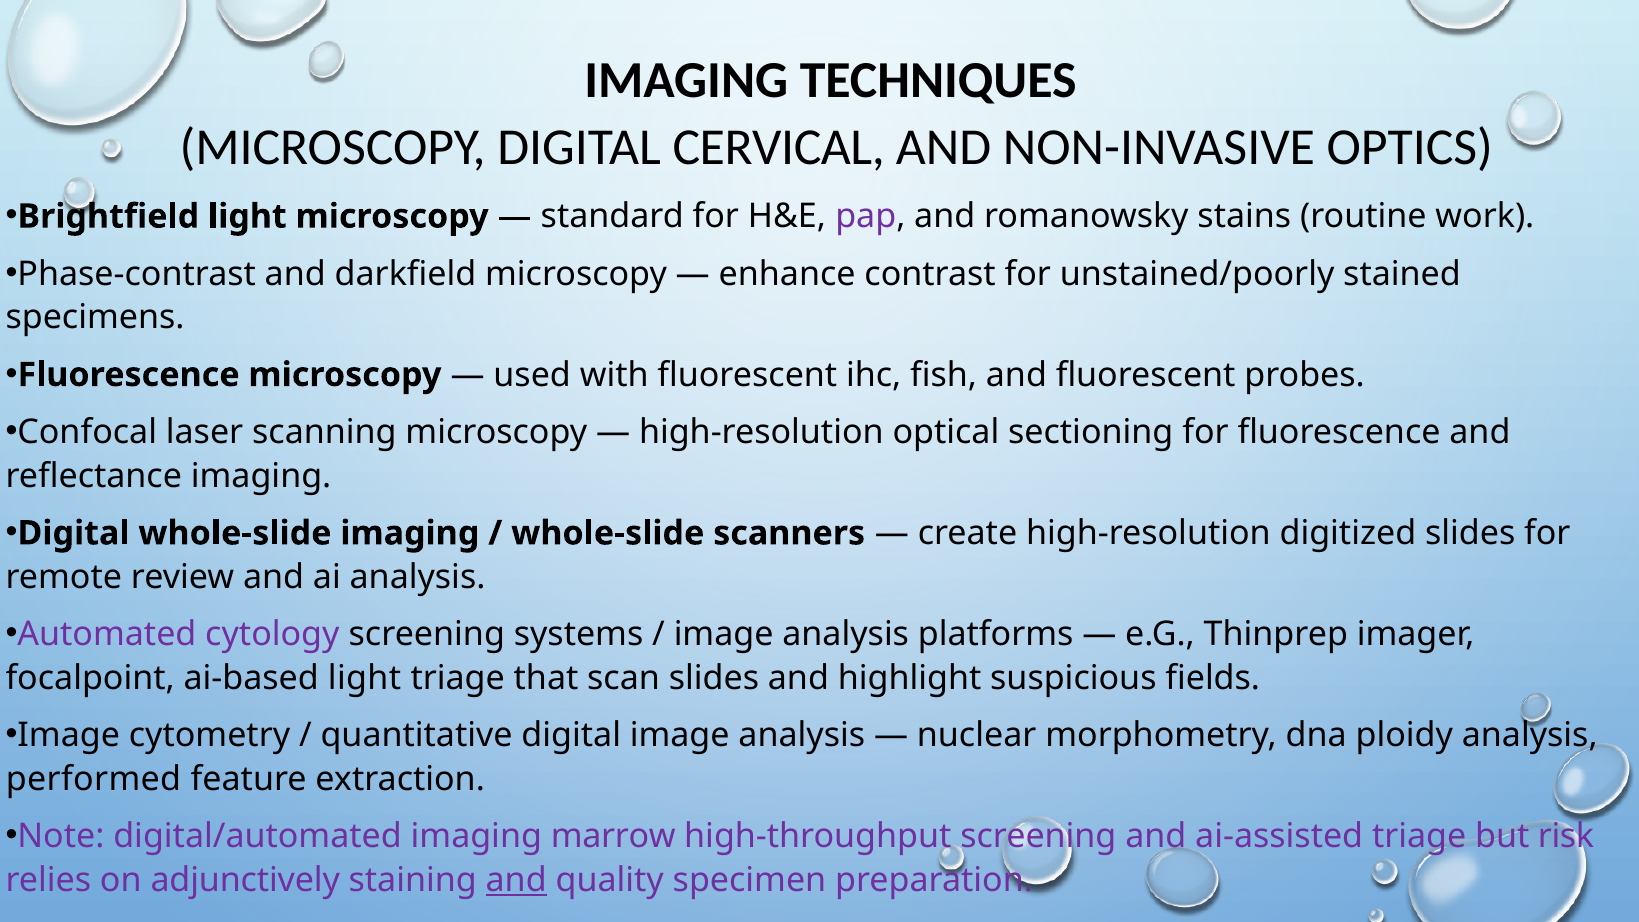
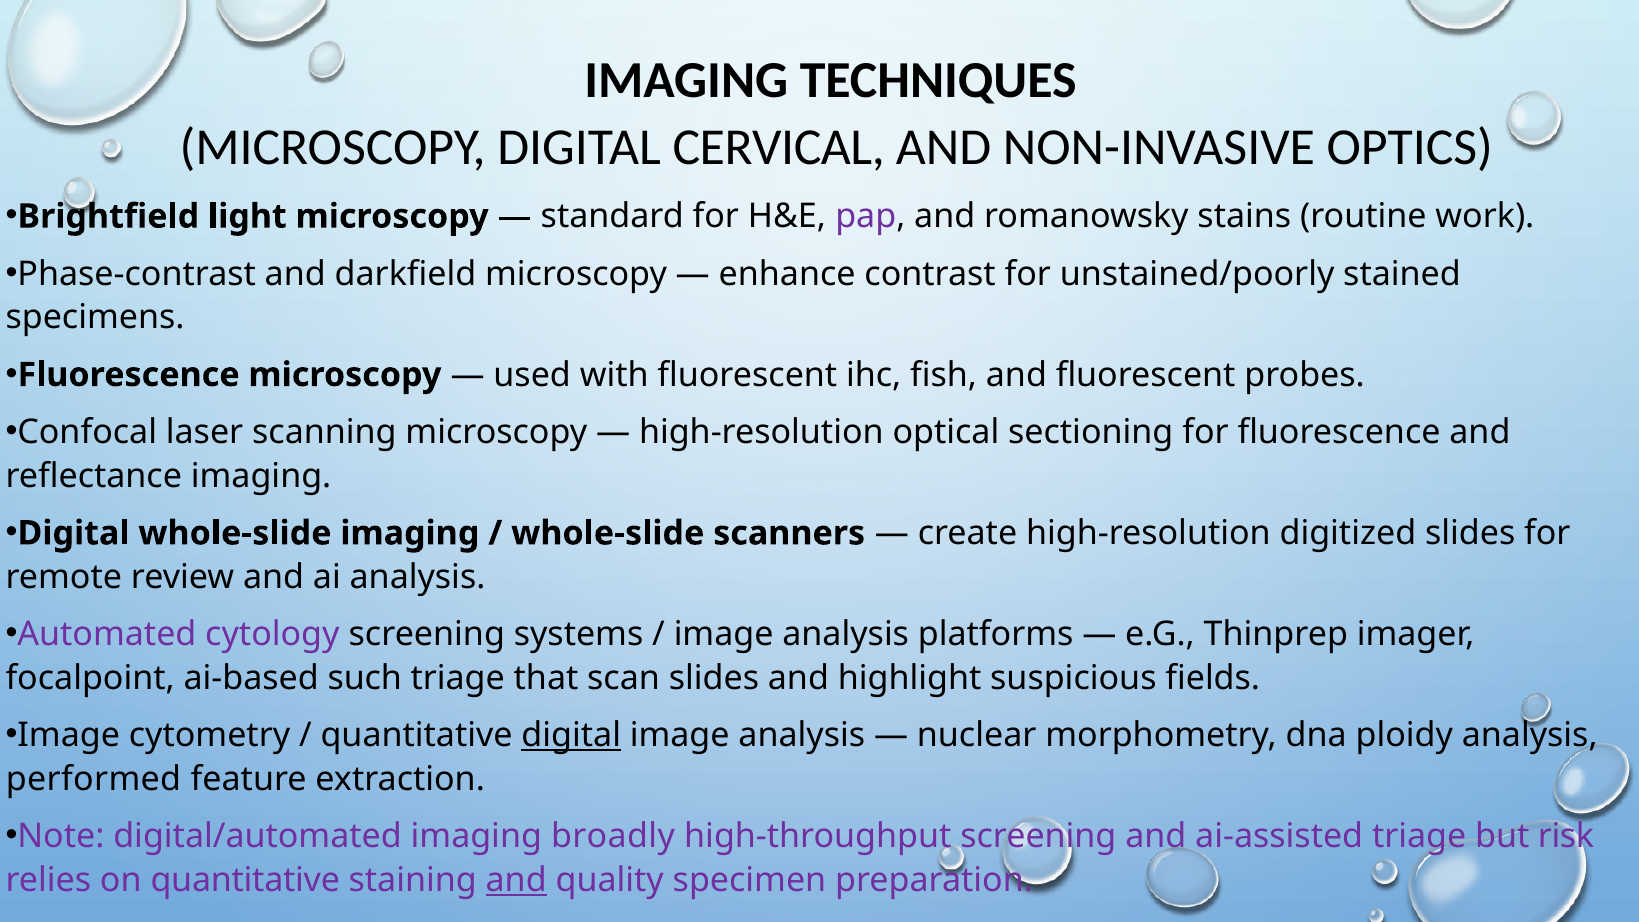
ai-based light: light -> such (365, 678)
digital underline: none -> present (571, 735)
marrow: marrow -> broadly (613, 836)
on adjunctively: adjunctively -> quantitative (245, 880)
